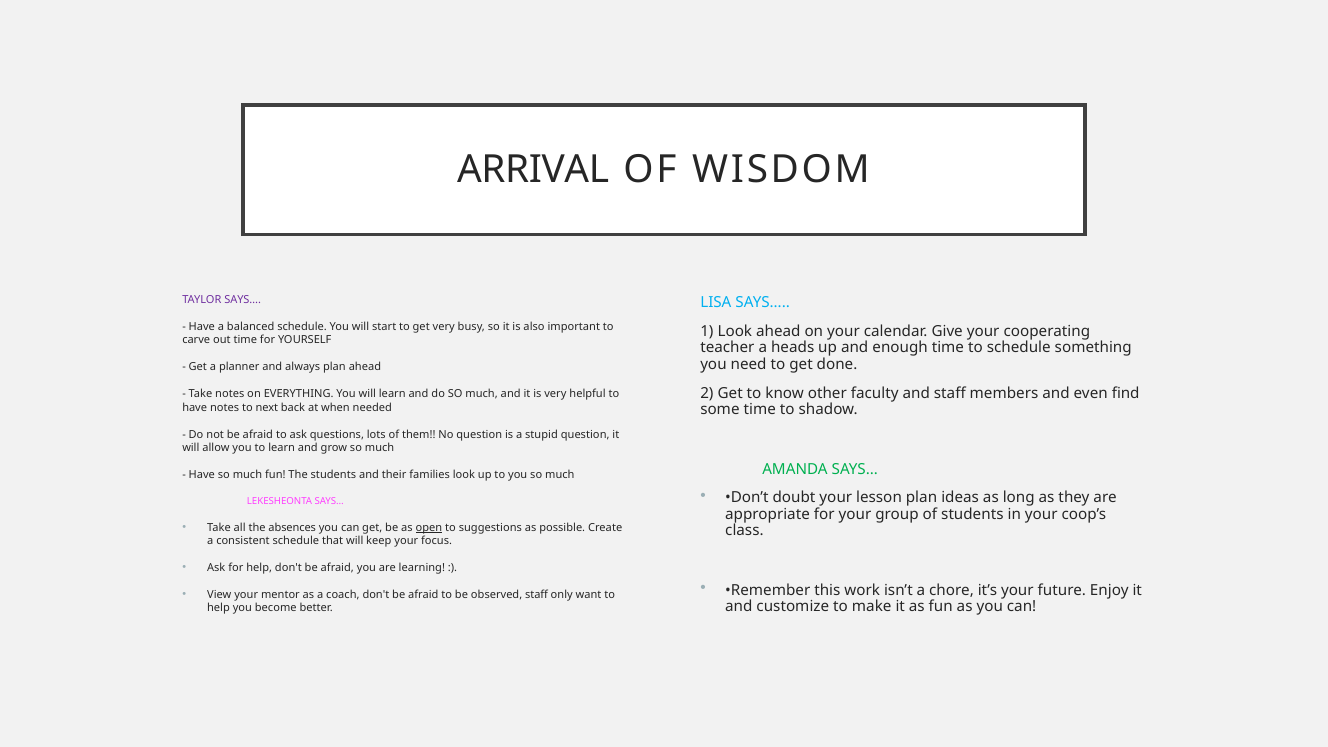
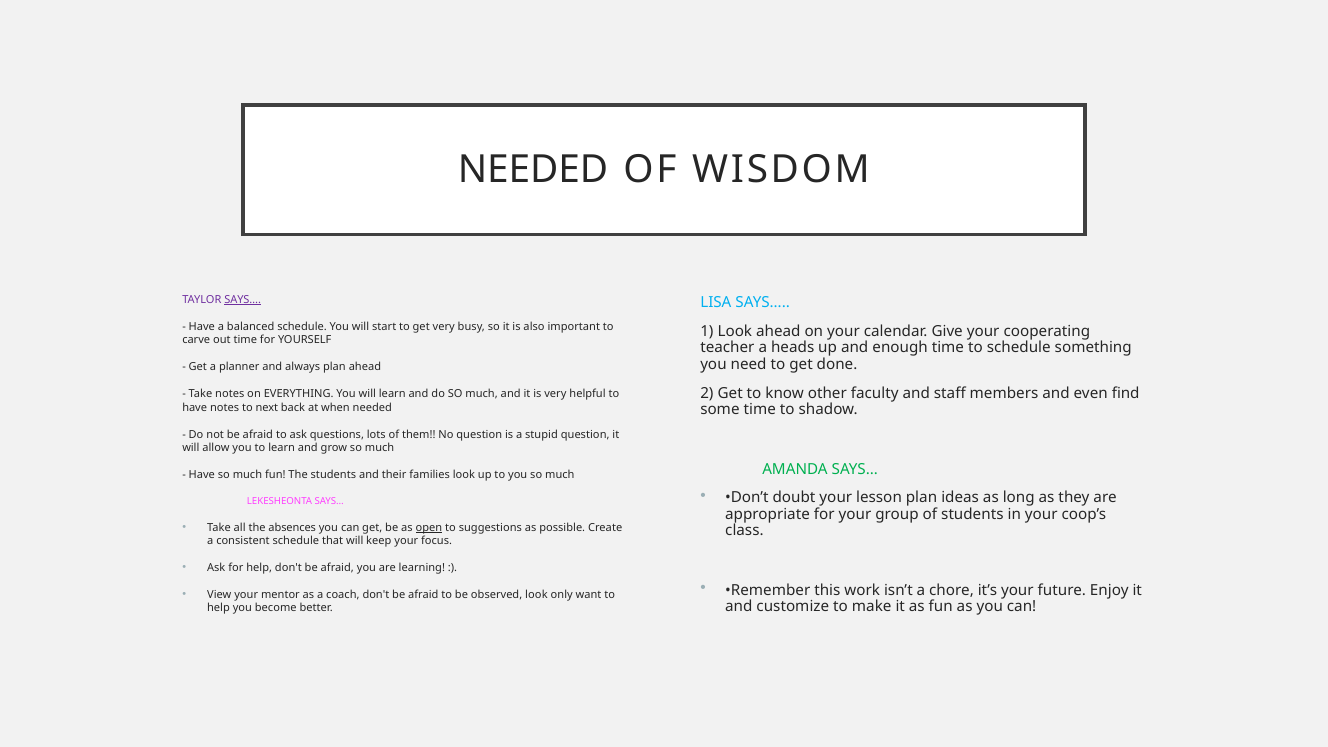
ARRIVAL: ARRIVAL -> NEEDED (533, 170)
SAYS… underline: none -> present (243, 300)
observed staff: staff -> look (536, 595)
